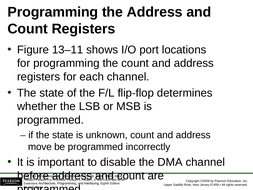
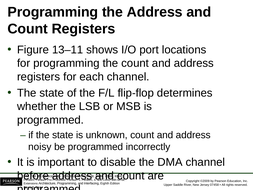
move: move -> noisy (40, 147)
